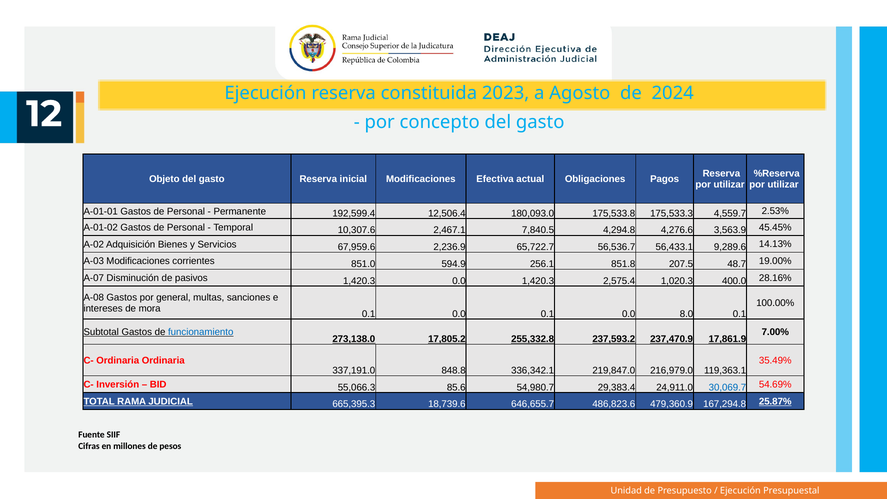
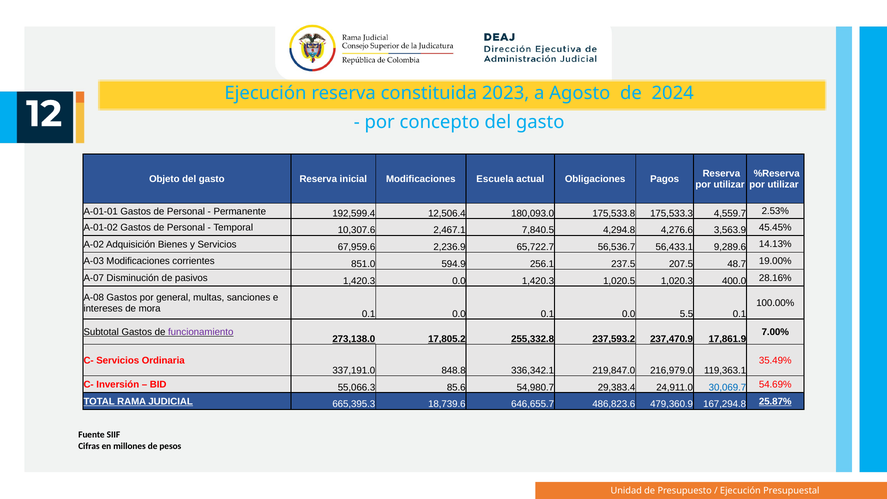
Efectiva: Efectiva -> Escuela (495, 179)
851.8: 851.8 -> 237.5 (623, 264)
2,575.4: 2,575.4 -> 1,020.5 (619, 281)
8.0: 8.0 -> 5.5 (686, 314)
funcionamiento colour: blue -> purple (201, 332)
C- Ordinaria: Ordinaria -> Servicios (118, 360)
